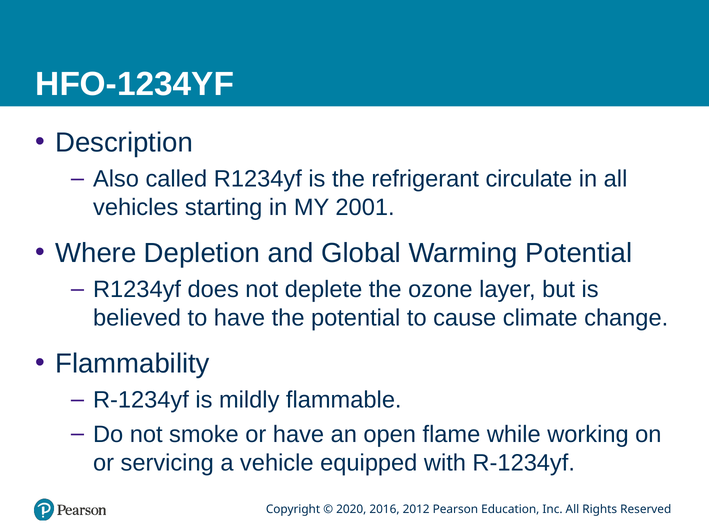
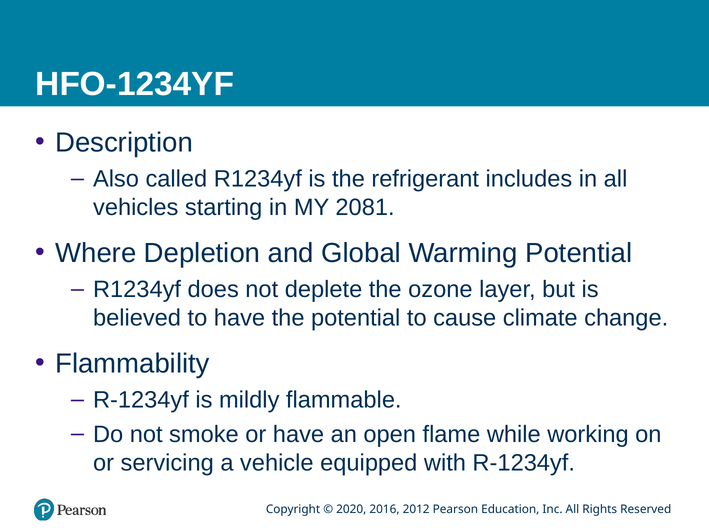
circulate: circulate -> includes (529, 179)
2001: 2001 -> 2081 (365, 207)
